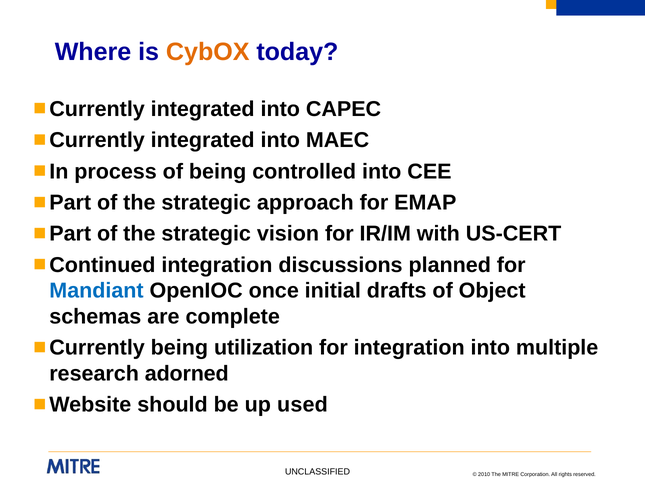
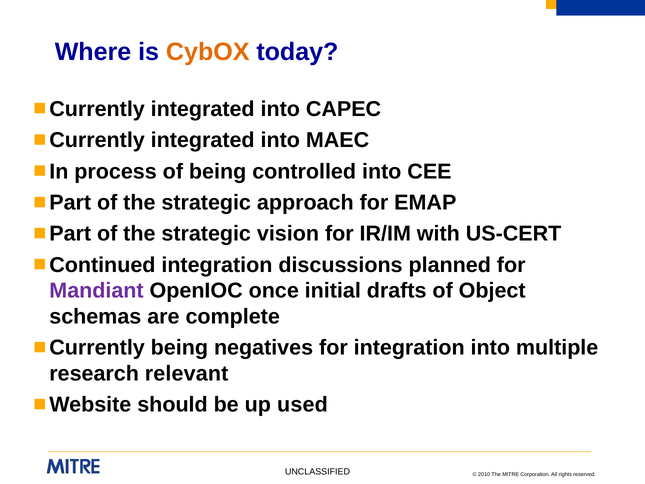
Mandiant colour: blue -> purple (96, 291)
utilization: utilization -> negatives (264, 348)
adorned: adorned -> relevant (187, 374)
